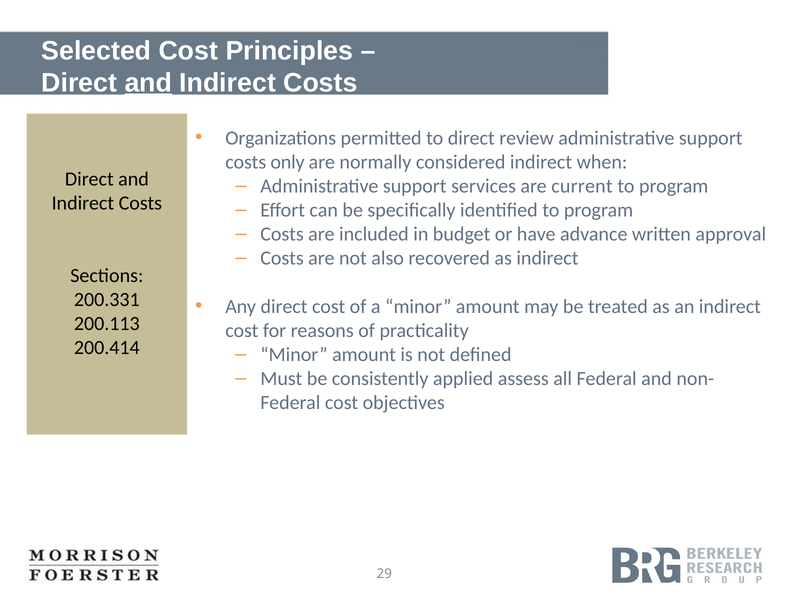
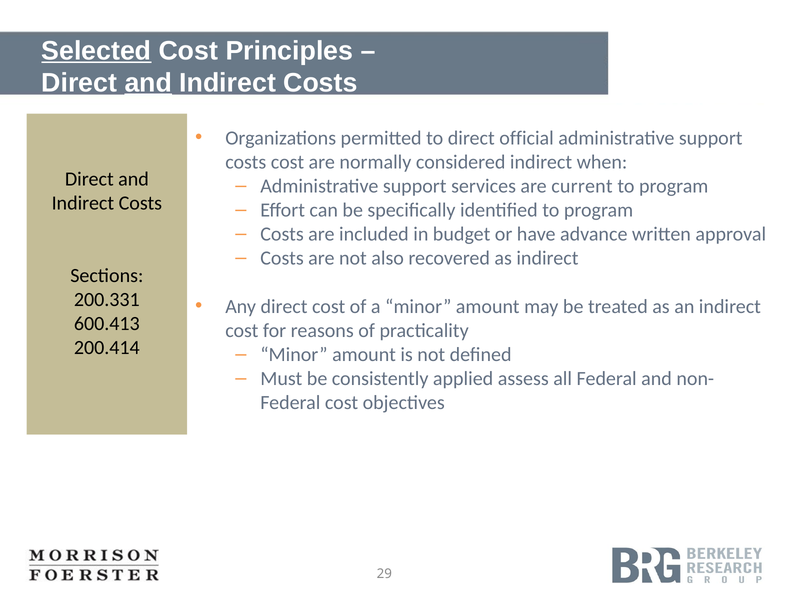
Selected underline: none -> present (96, 51)
review: review -> official (527, 138)
costs only: only -> cost (287, 162)
200.113: 200.113 -> 600.413 (107, 323)
